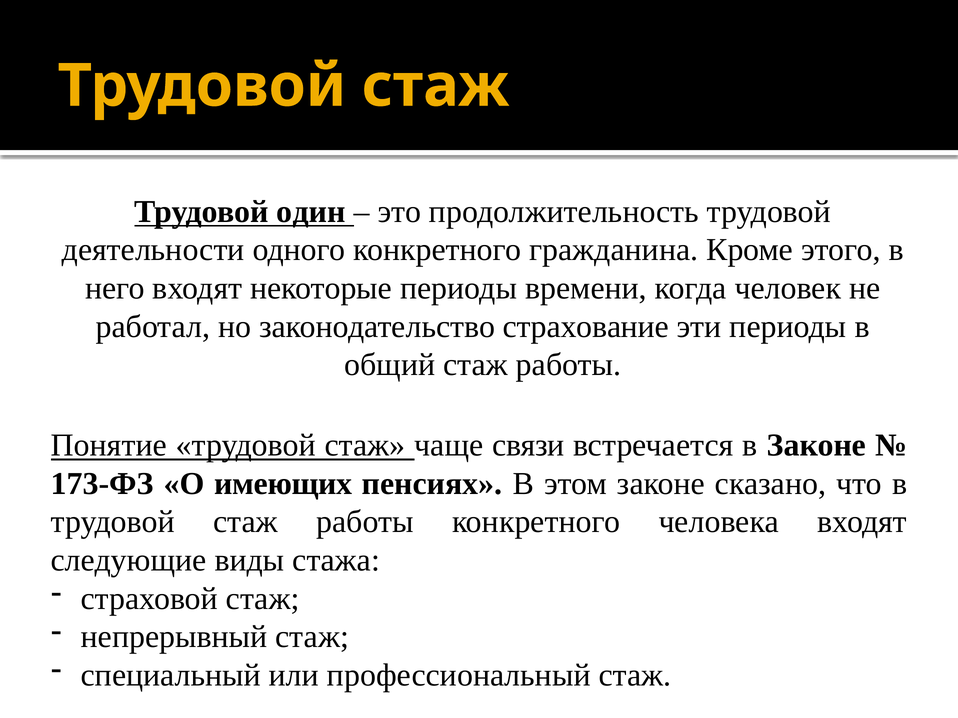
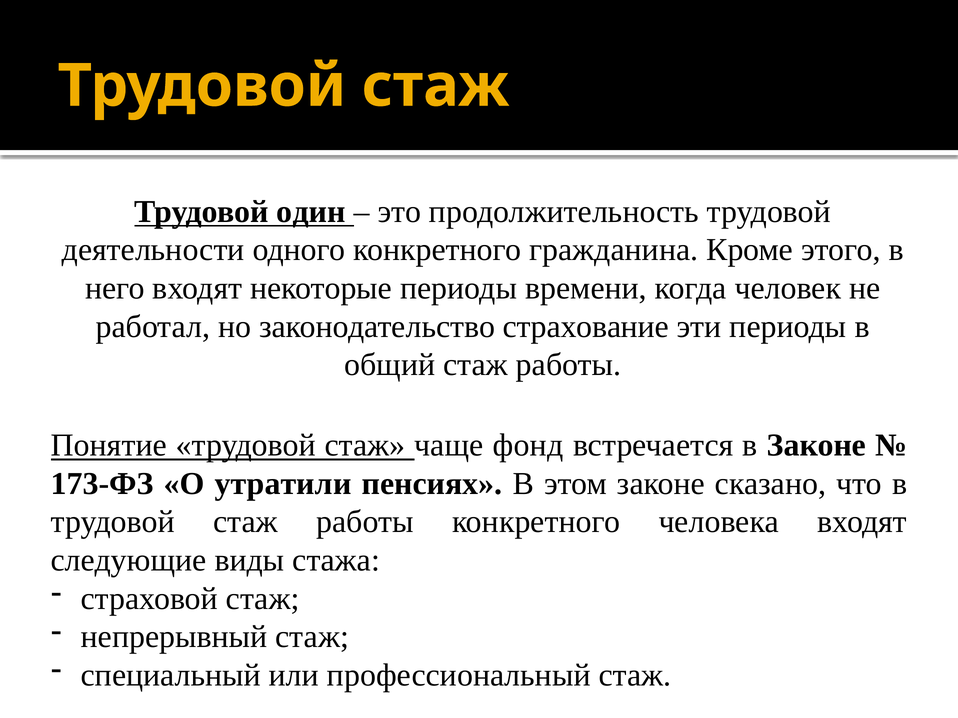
связи: связи -> фонд (528, 446)
имеющих: имеющих -> утратили (283, 484)
